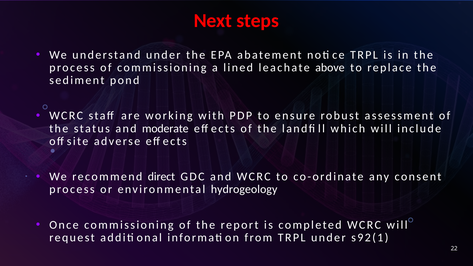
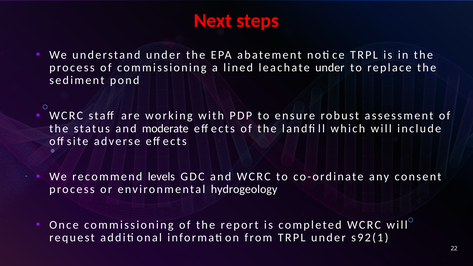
leachate above: above -> under (330, 68)
direct: direct -> levels (161, 177)
